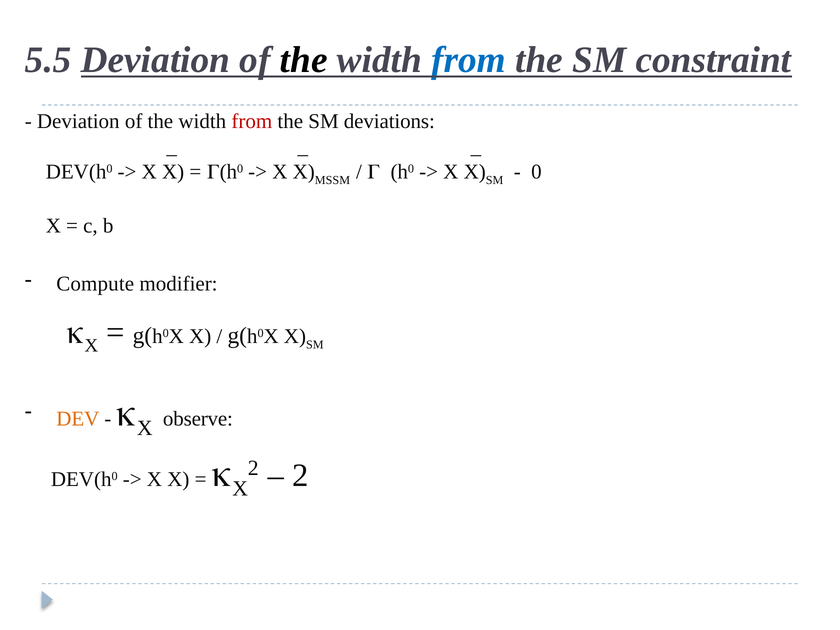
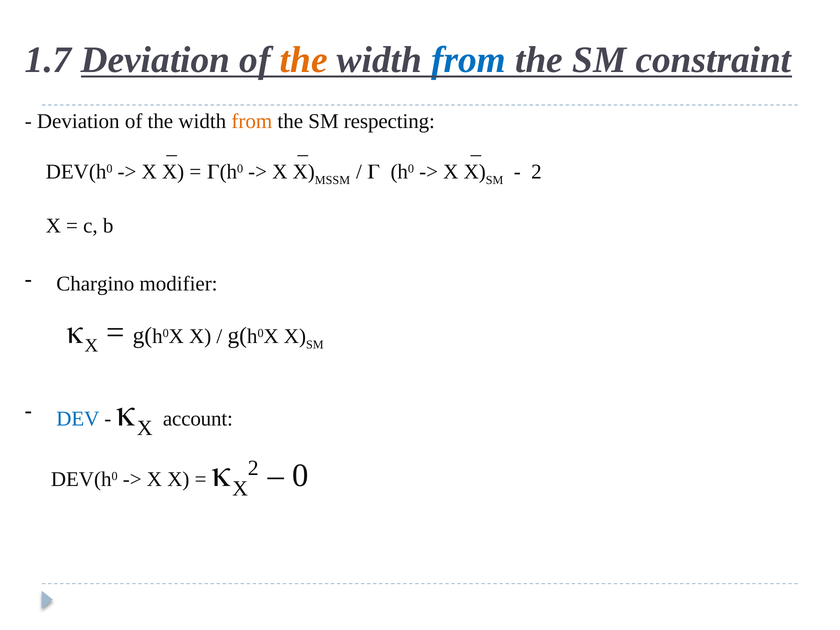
5.5: 5.5 -> 1.7 (48, 60)
the colour: black -> orange (304, 60)
from colour: red -> orange (252, 121)
deviations: deviations -> respecting (389, 121)
0: 0 -> 2 (536, 172)
Compute: Compute -> Chargino (95, 284)
DEV colour: orange -> blue (78, 419)
observe: observe -> account (198, 419)
2: 2 -> 0 (300, 476)
